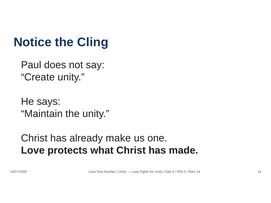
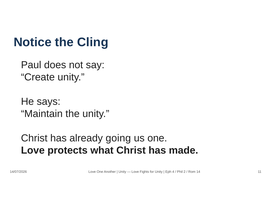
make: make -> going (118, 138)
